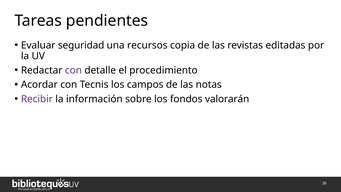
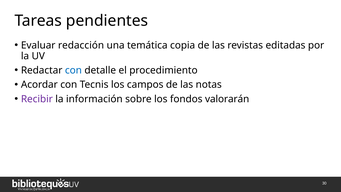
seguridad: seguridad -> redacción (81, 45)
recursos: recursos -> temática (147, 45)
con colour: purple -> blue (73, 70)
